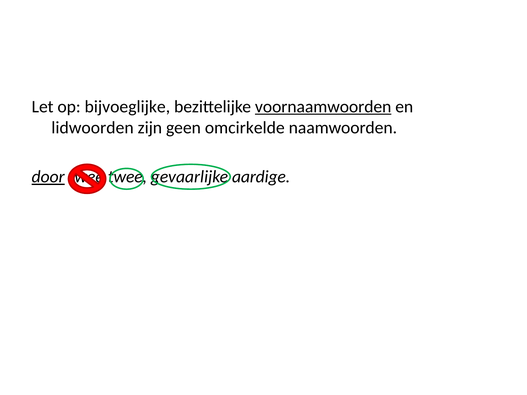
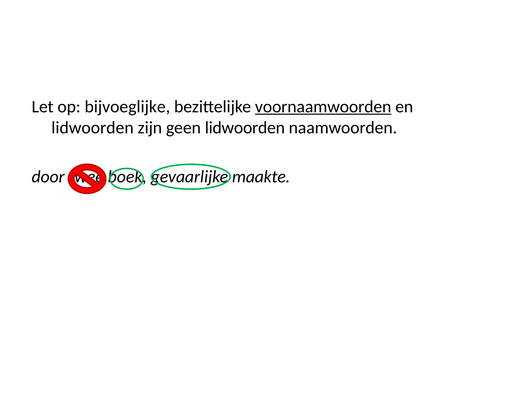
geen omcirkelde: omcirkelde -> lidwoorden (245, 128)
door underline: present -> none (48, 177)
twee: twee -> boek (127, 177)
aardige: aardige -> maakte (261, 177)
